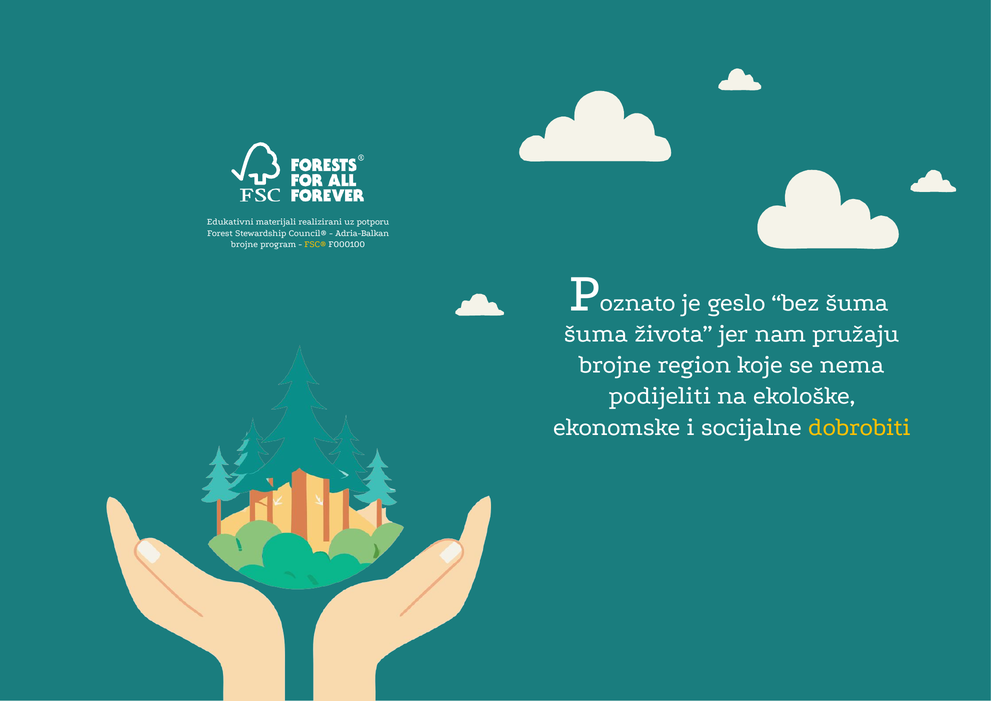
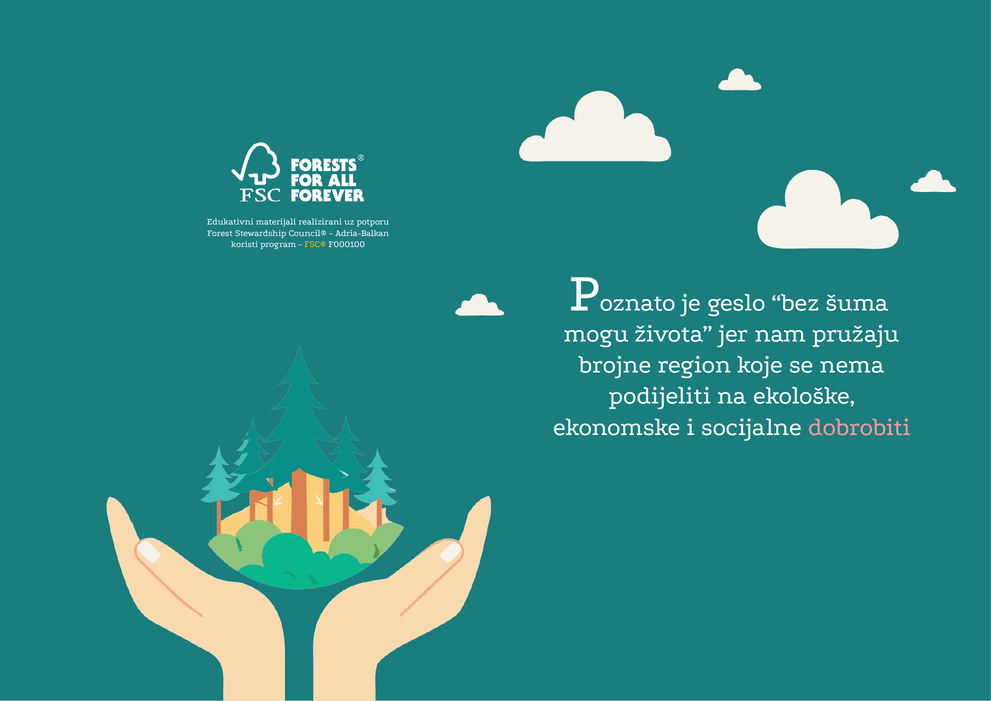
brojne: brojne -> koristi (245, 244)
šuma: šuma -> mogu (596, 333)
dobrobiti colour: yellow -> pink (860, 426)
